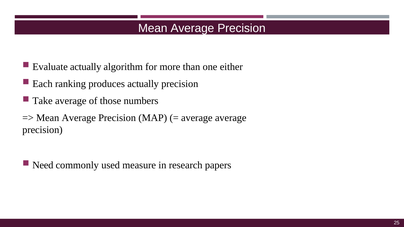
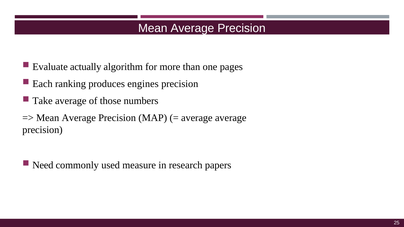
either: either -> pages (231, 67)
produces actually: actually -> engines (143, 84)
